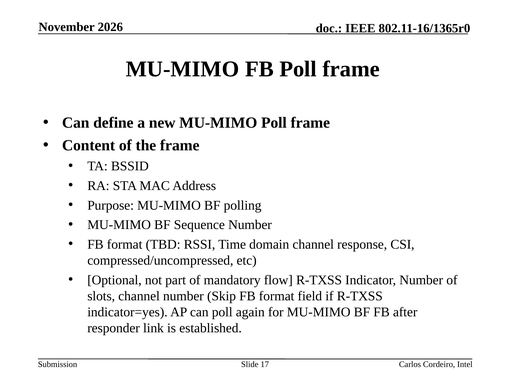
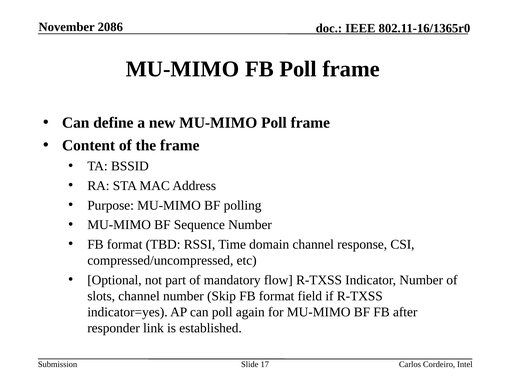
2026: 2026 -> 2086 (110, 27)
